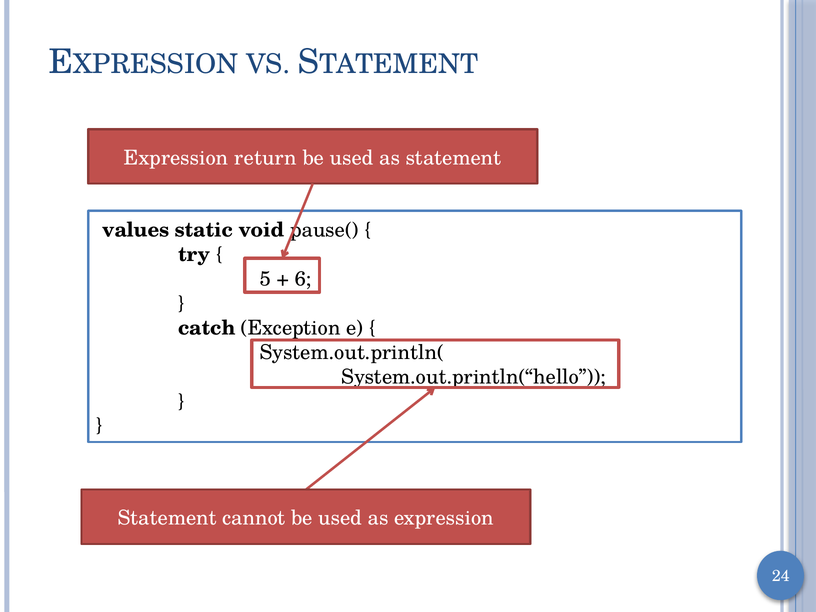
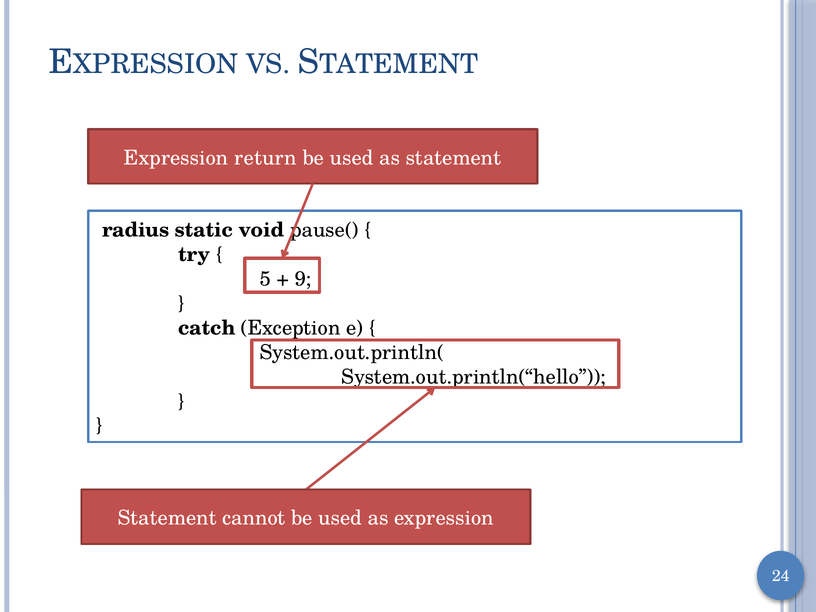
values: values -> radius (136, 230)
6: 6 -> 9 (303, 279)
